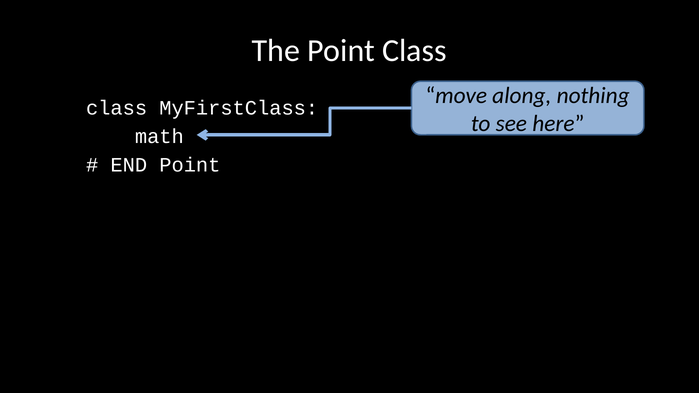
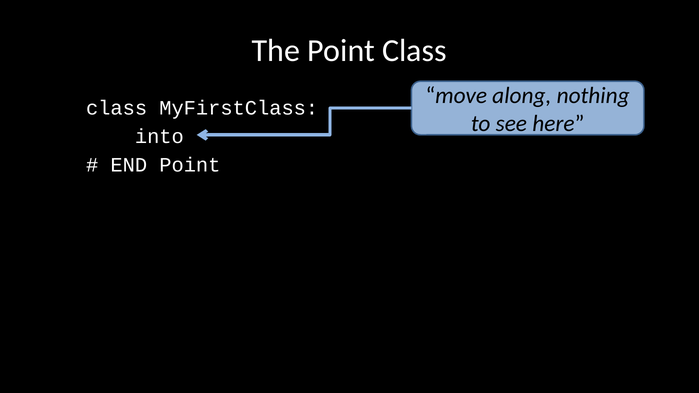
math: math -> into (159, 137)
